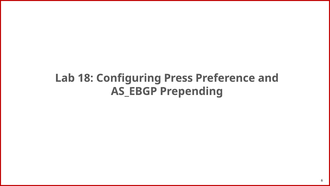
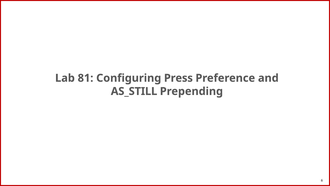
18: 18 -> 81 (86, 78)
AS_EBGP: AS_EBGP -> AS_STILL (134, 91)
